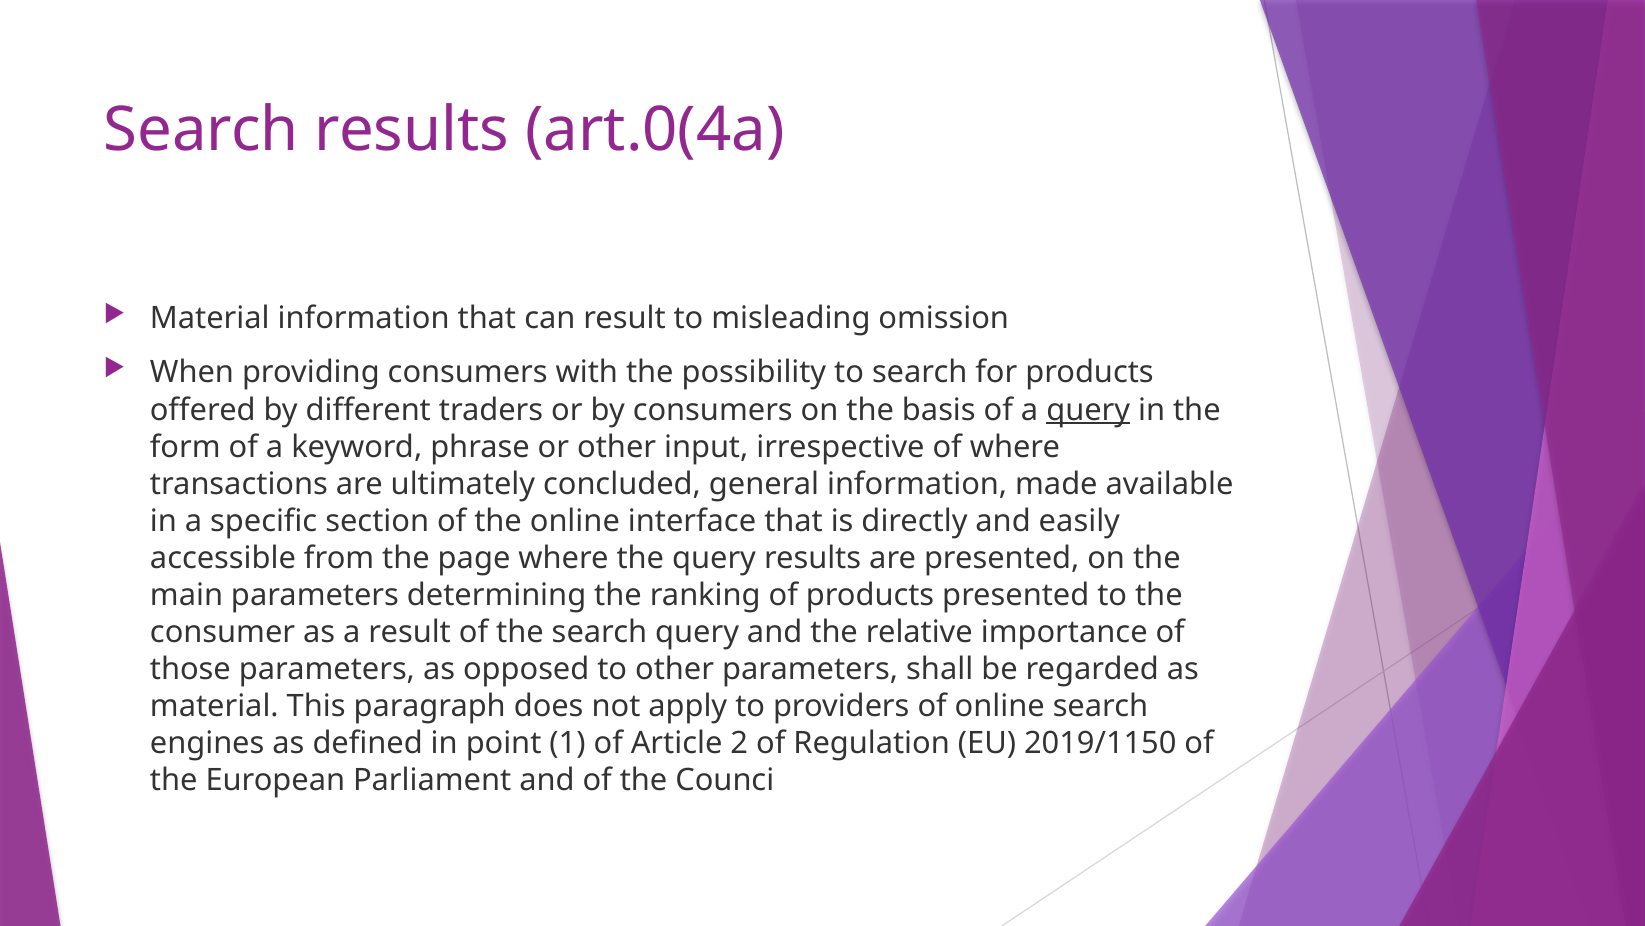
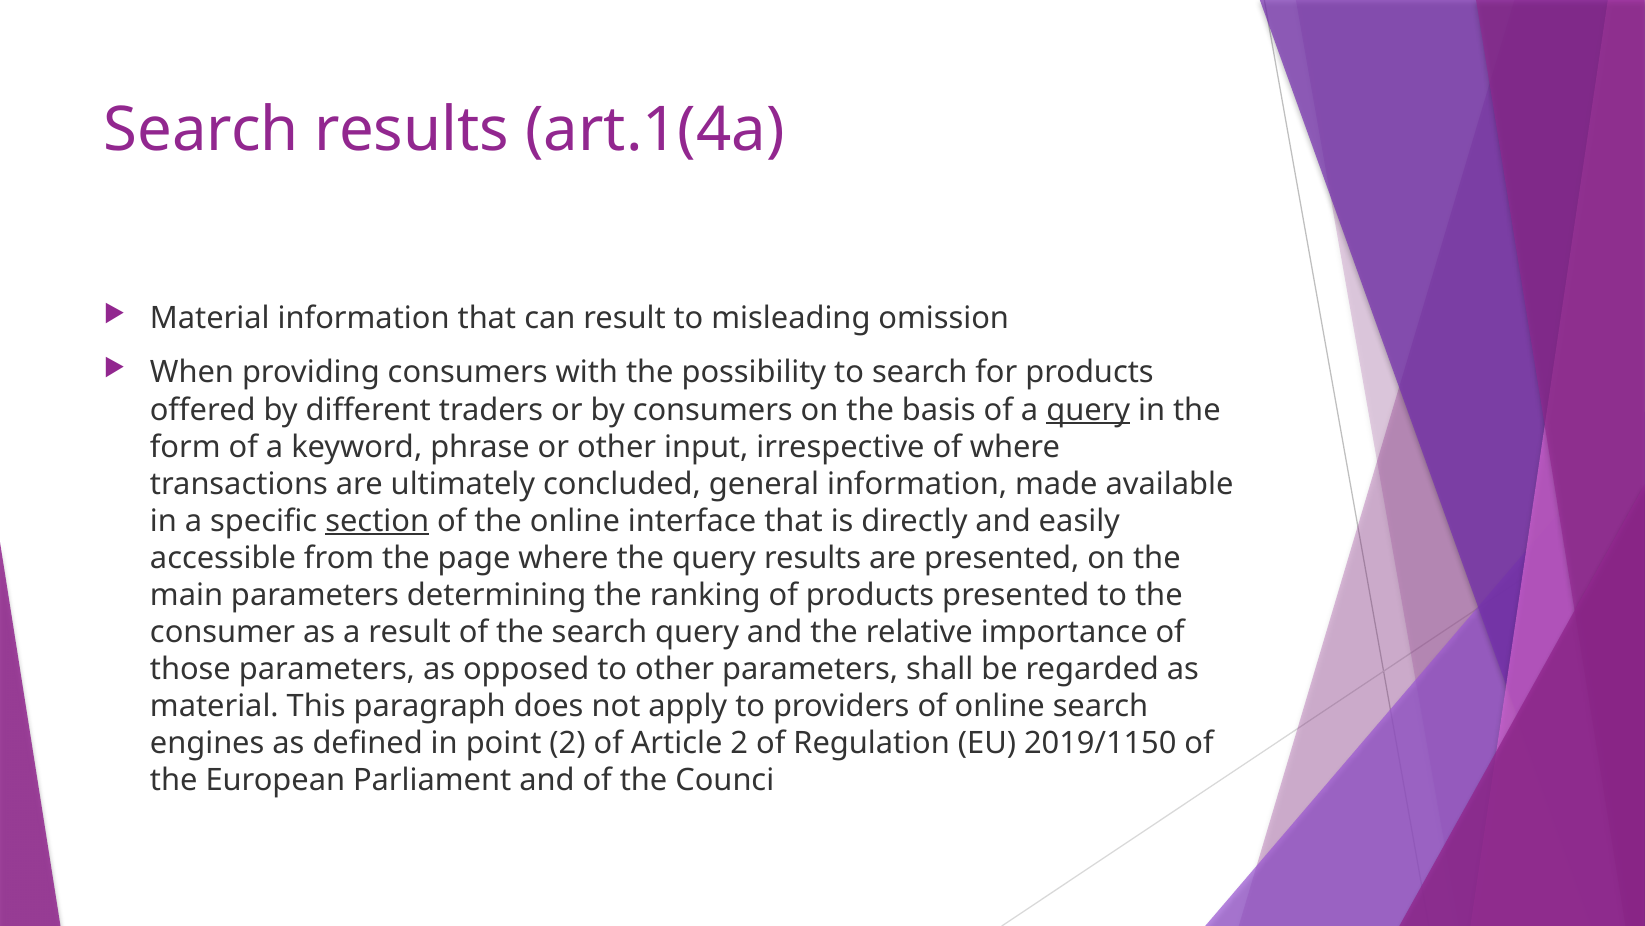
art.0(4a: art.0(4a -> art.1(4a (655, 130)
section underline: none -> present (377, 521)
point 1: 1 -> 2 (568, 743)
